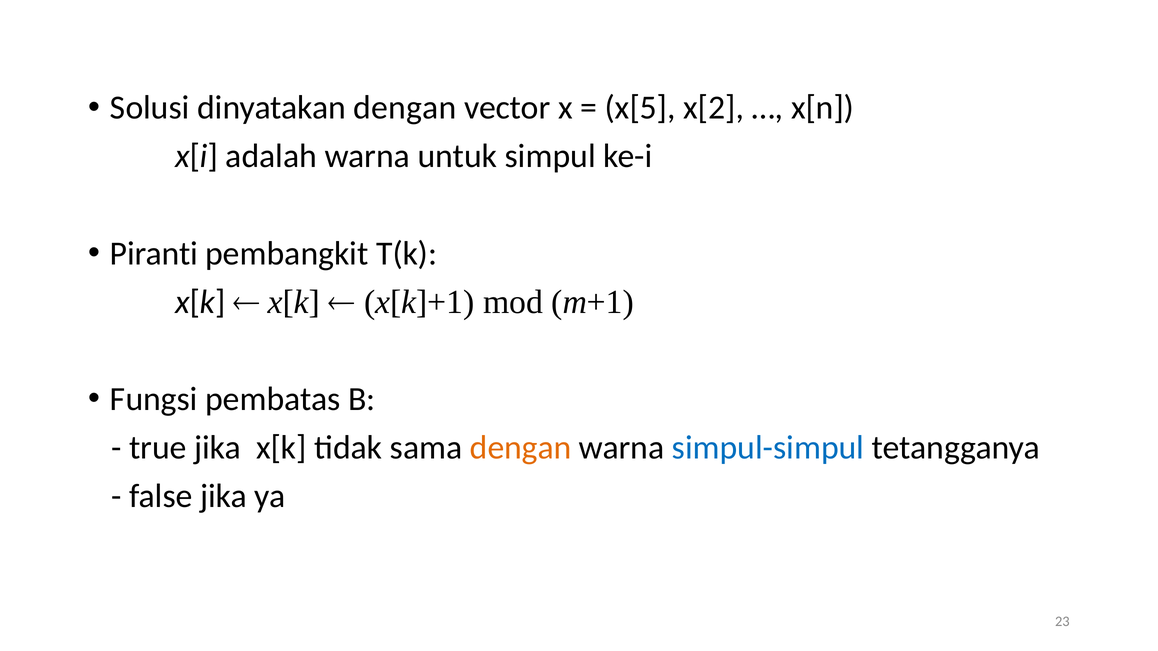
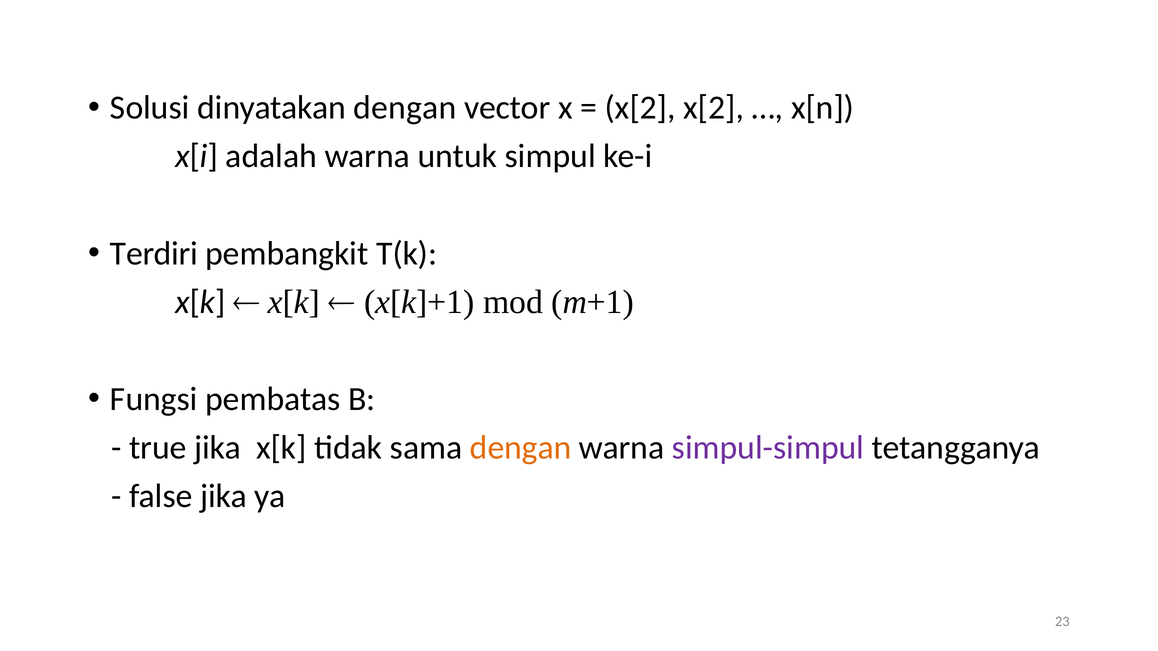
x[5: x[5 -> x[2 (640, 108)
Piranti: Piranti -> Terdiri (154, 254)
simpul-simpul colour: blue -> purple (768, 448)
